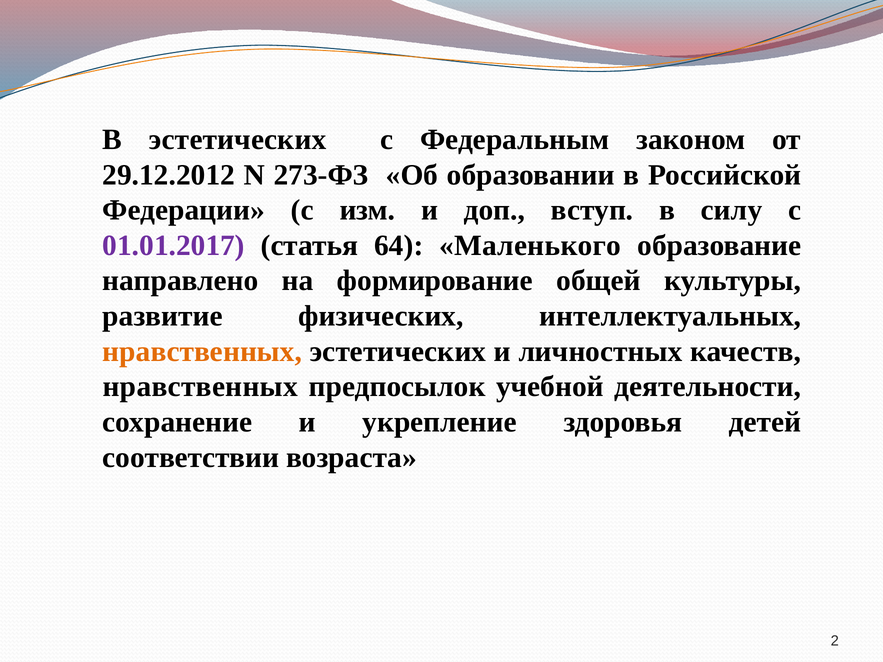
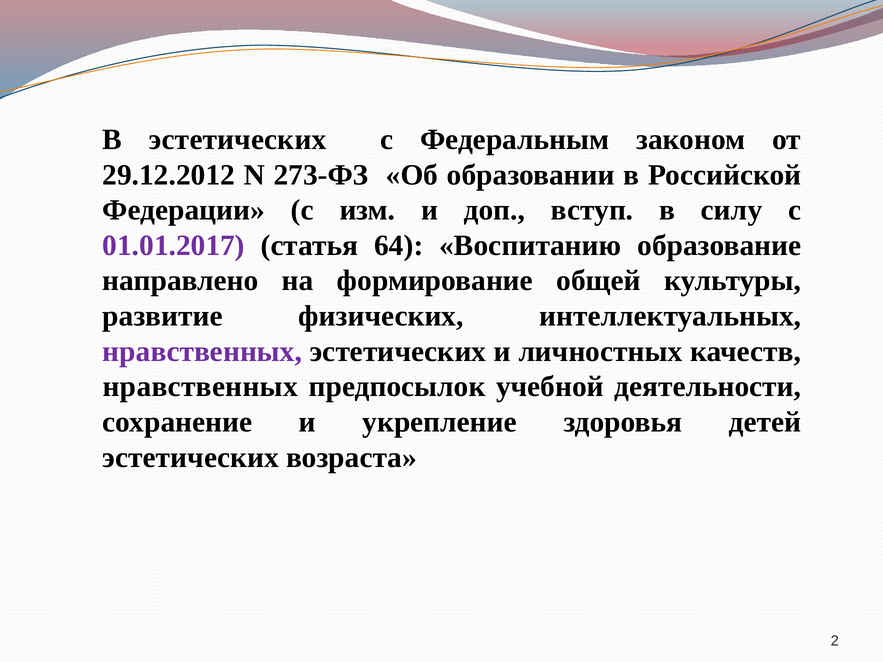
Маленького: Маленького -> Воспитанию (530, 246)
нравственных colour: orange -> purple (202, 352)
соответствии: соответствии -> эстетических (191, 457)
